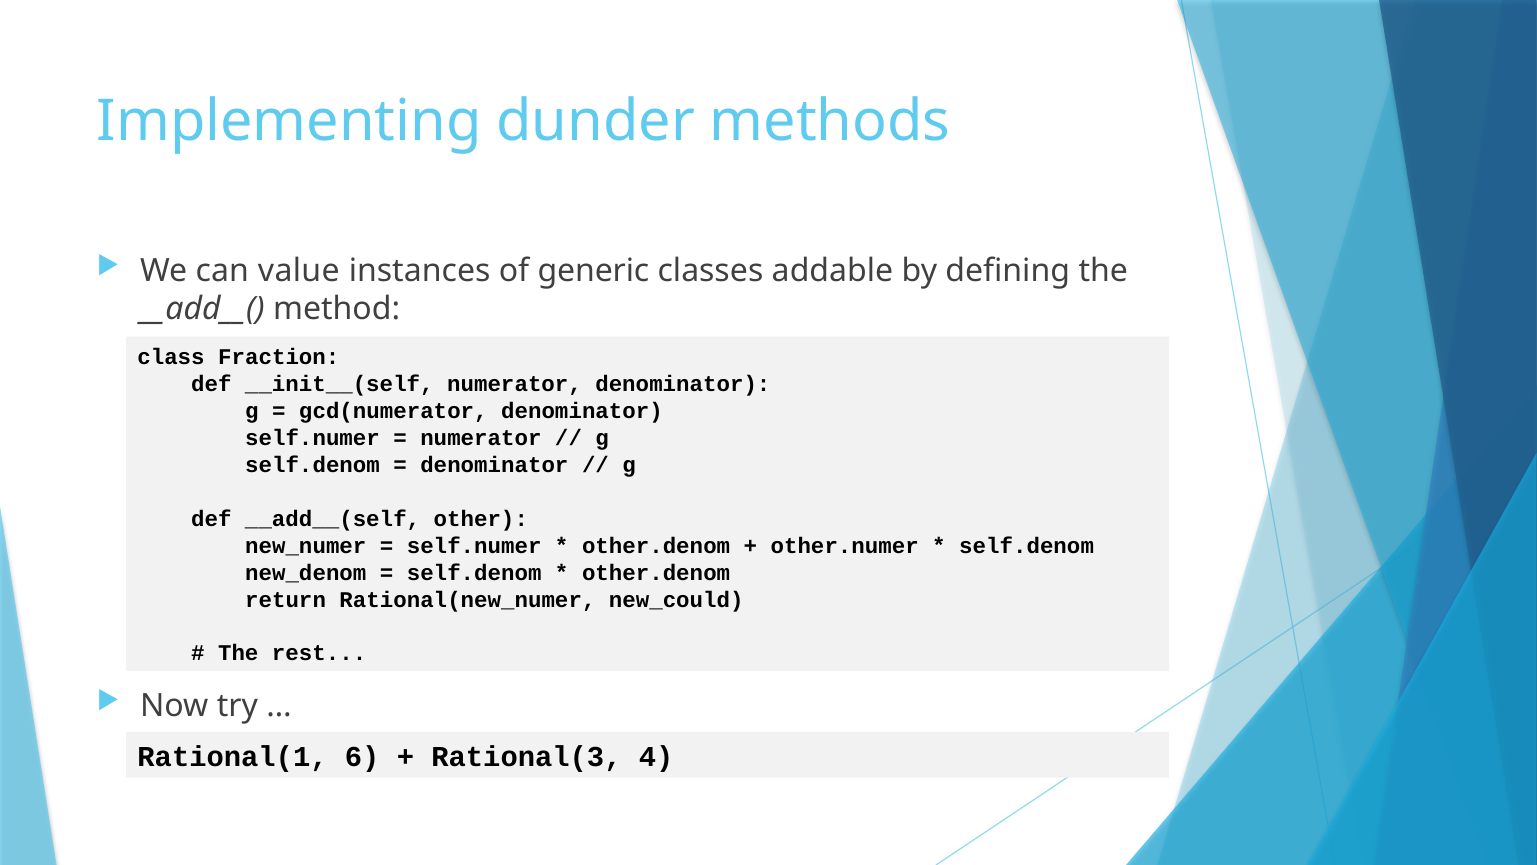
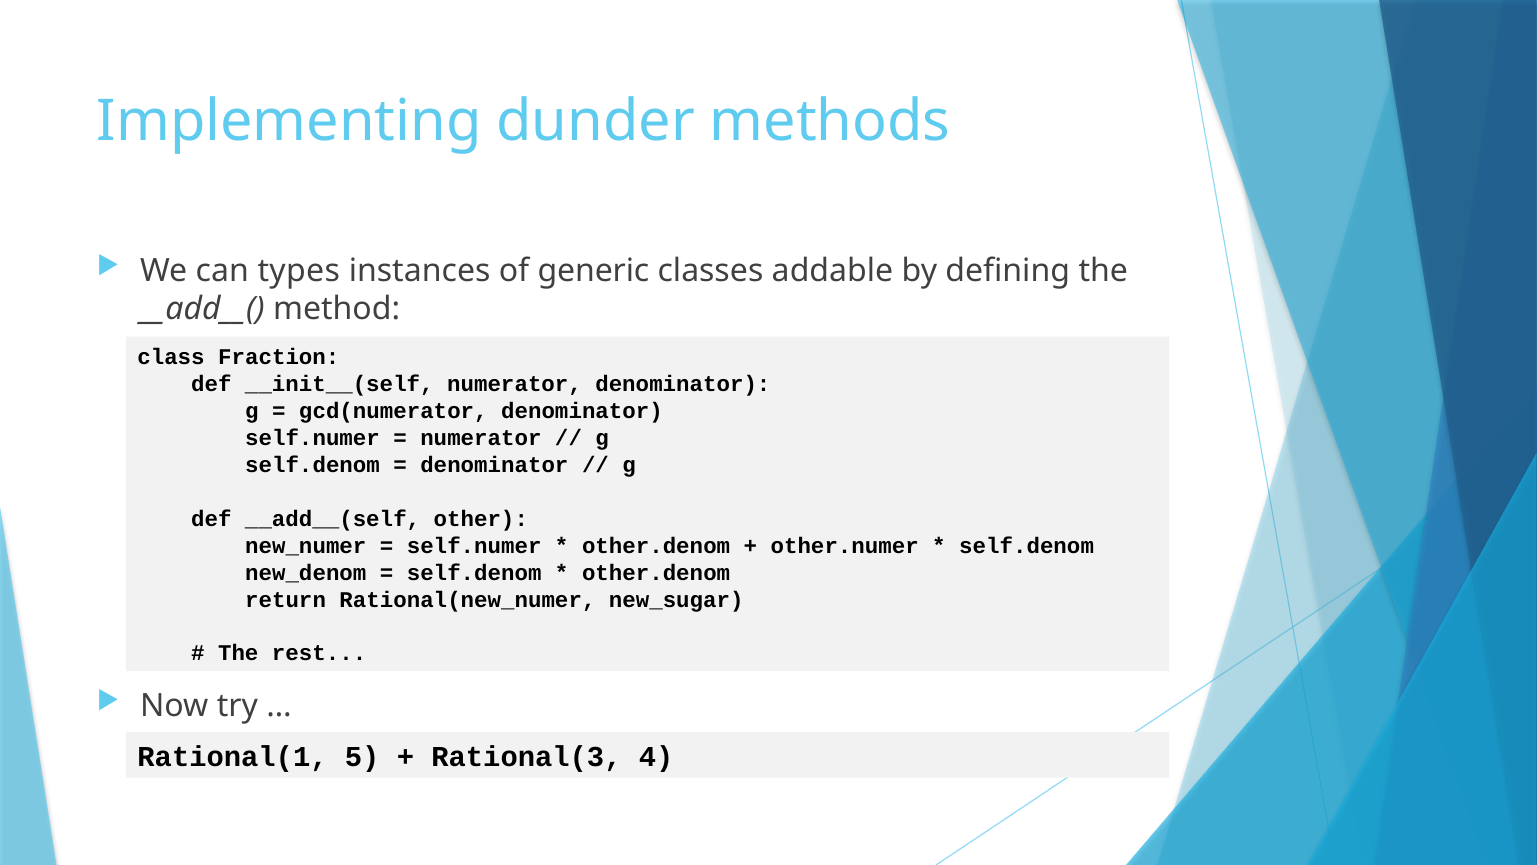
value: value -> types (299, 271)
new_could: new_could -> new_sugar (676, 599)
6: 6 -> 5 (362, 756)
